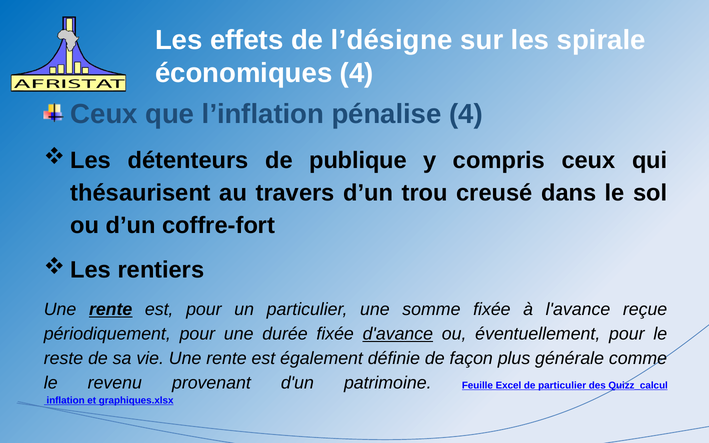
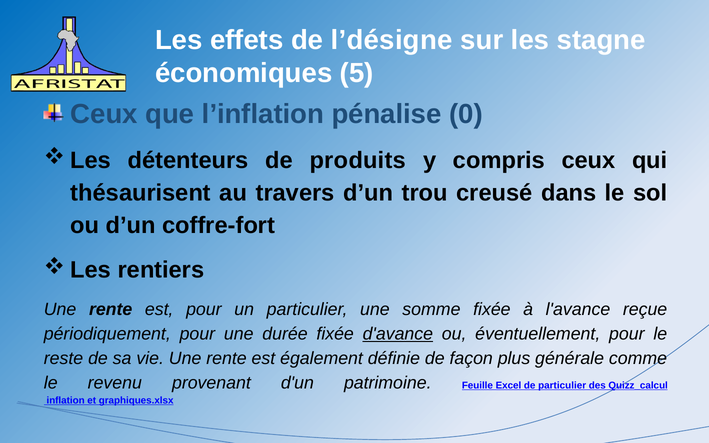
spirale: spirale -> stagne (601, 40)
économiques 4: 4 -> 5 (357, 73)
pénalise 4: 4 -> 0 (466, 114)
publique: publique -> produits (358, 160)
rente underline: present -> none (111, 310)
